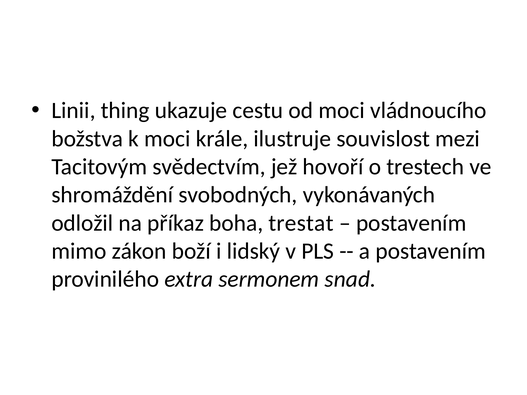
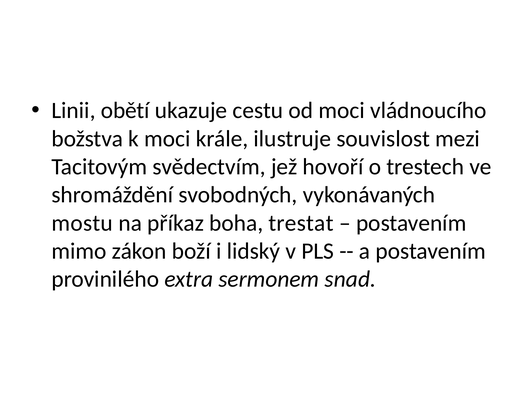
thing: thing -> obětí (125, 111)
odložil: odložil -> mostu (82, 223)
